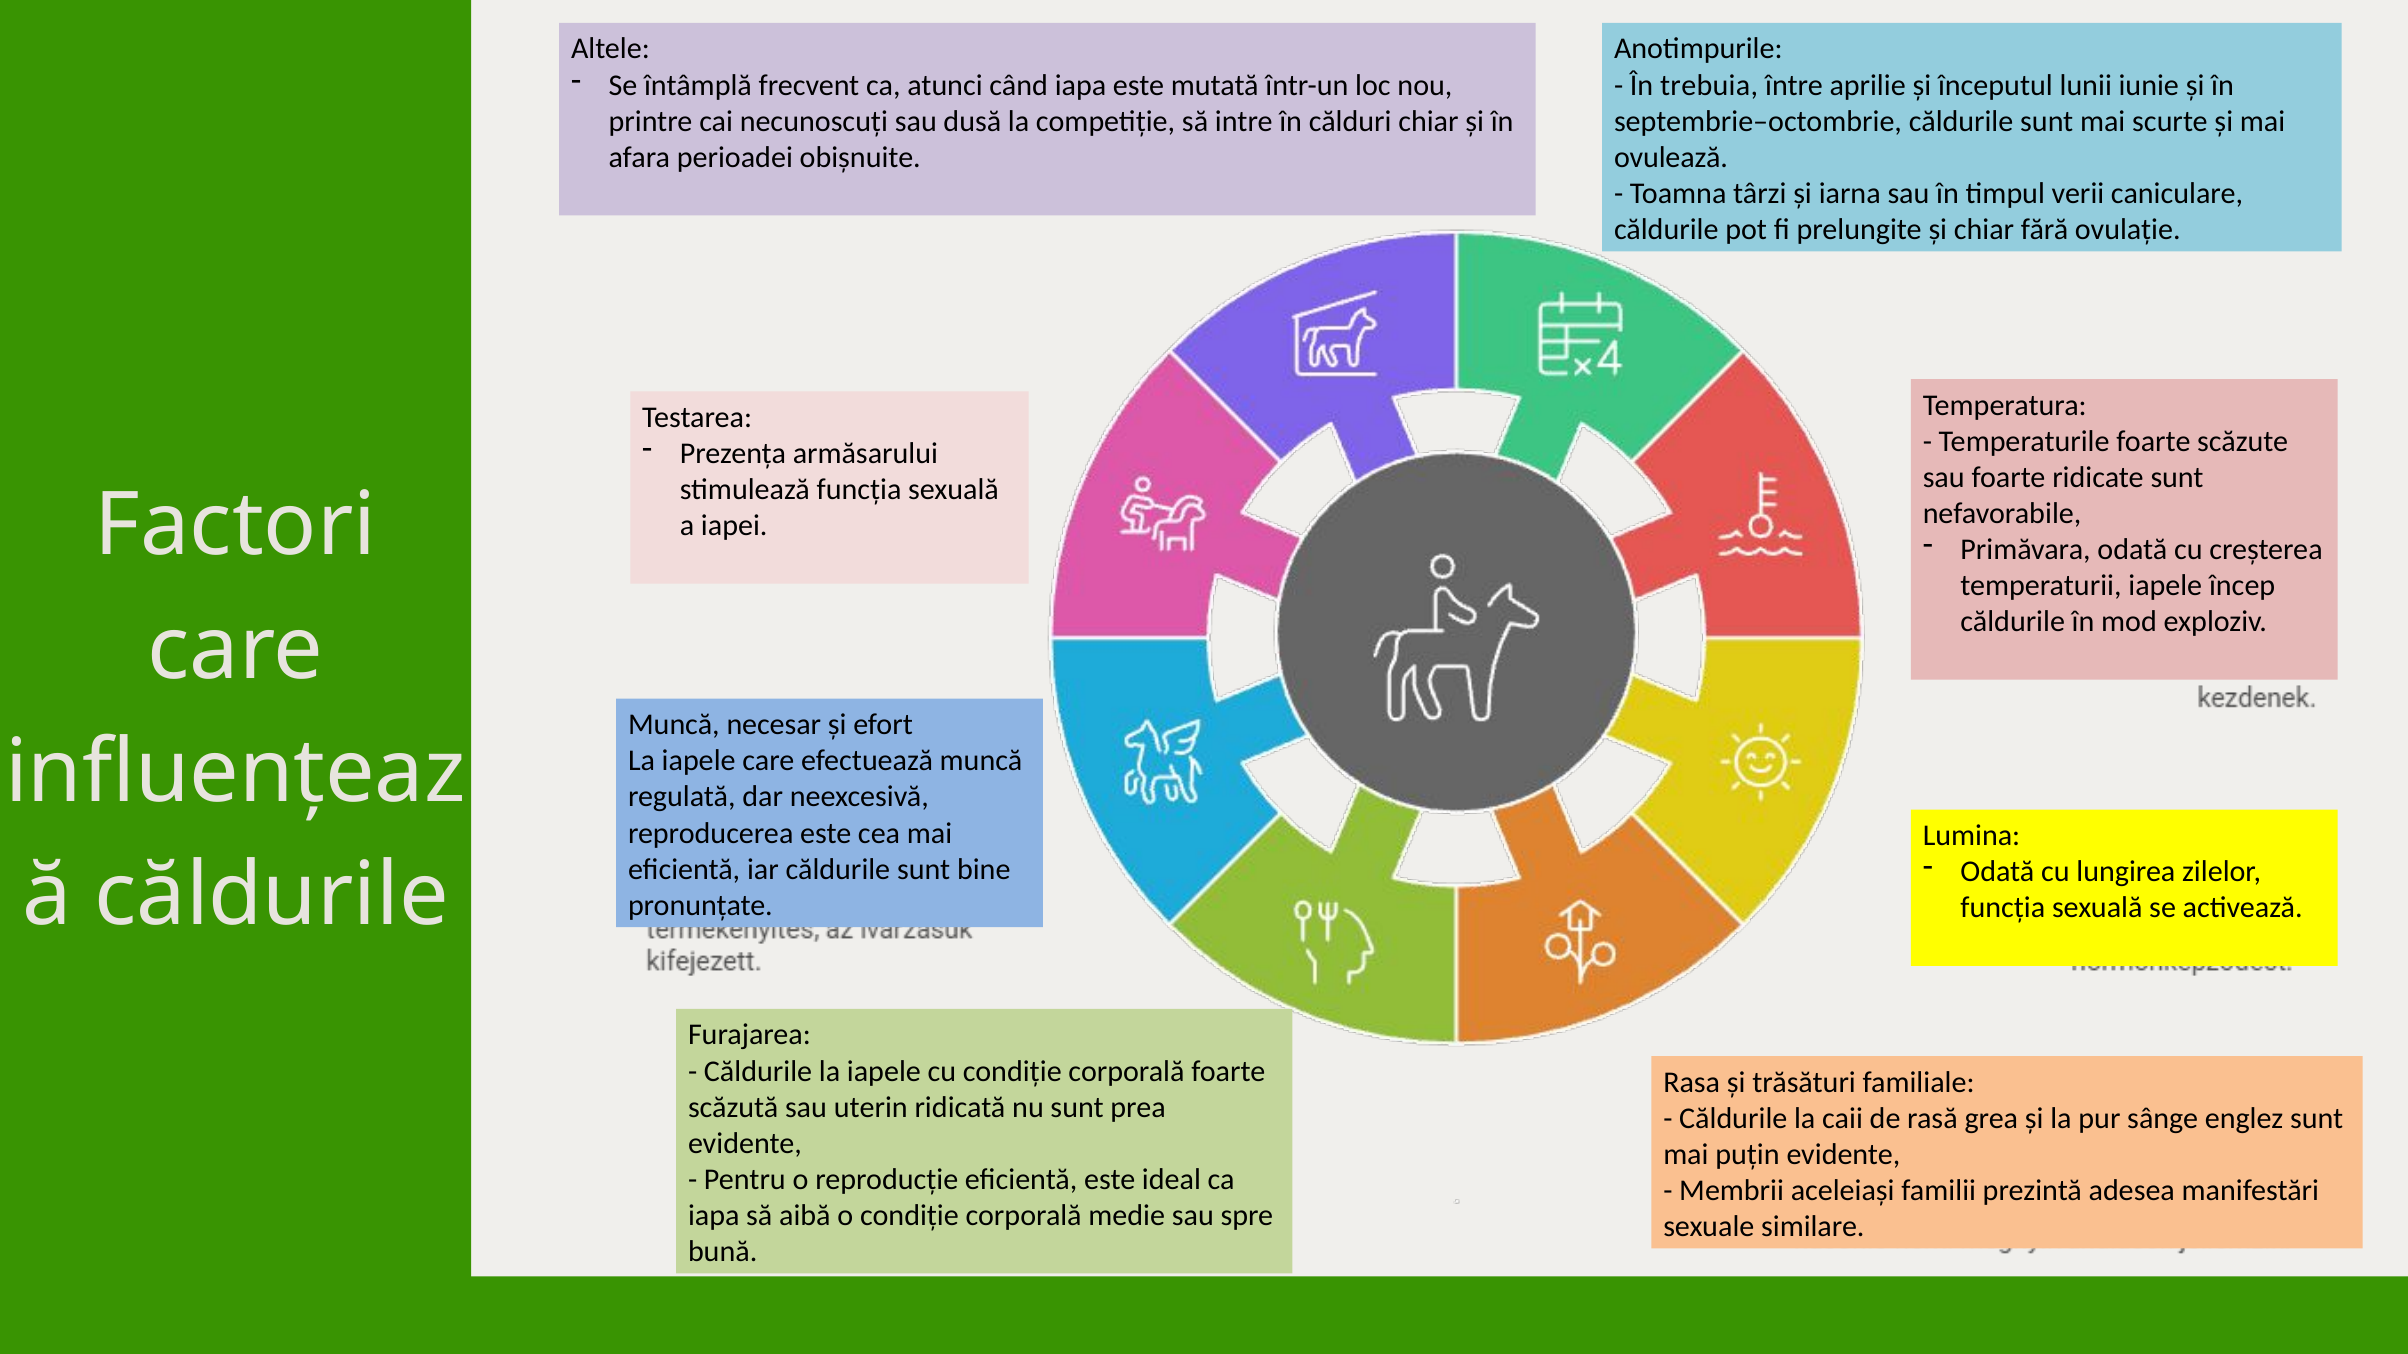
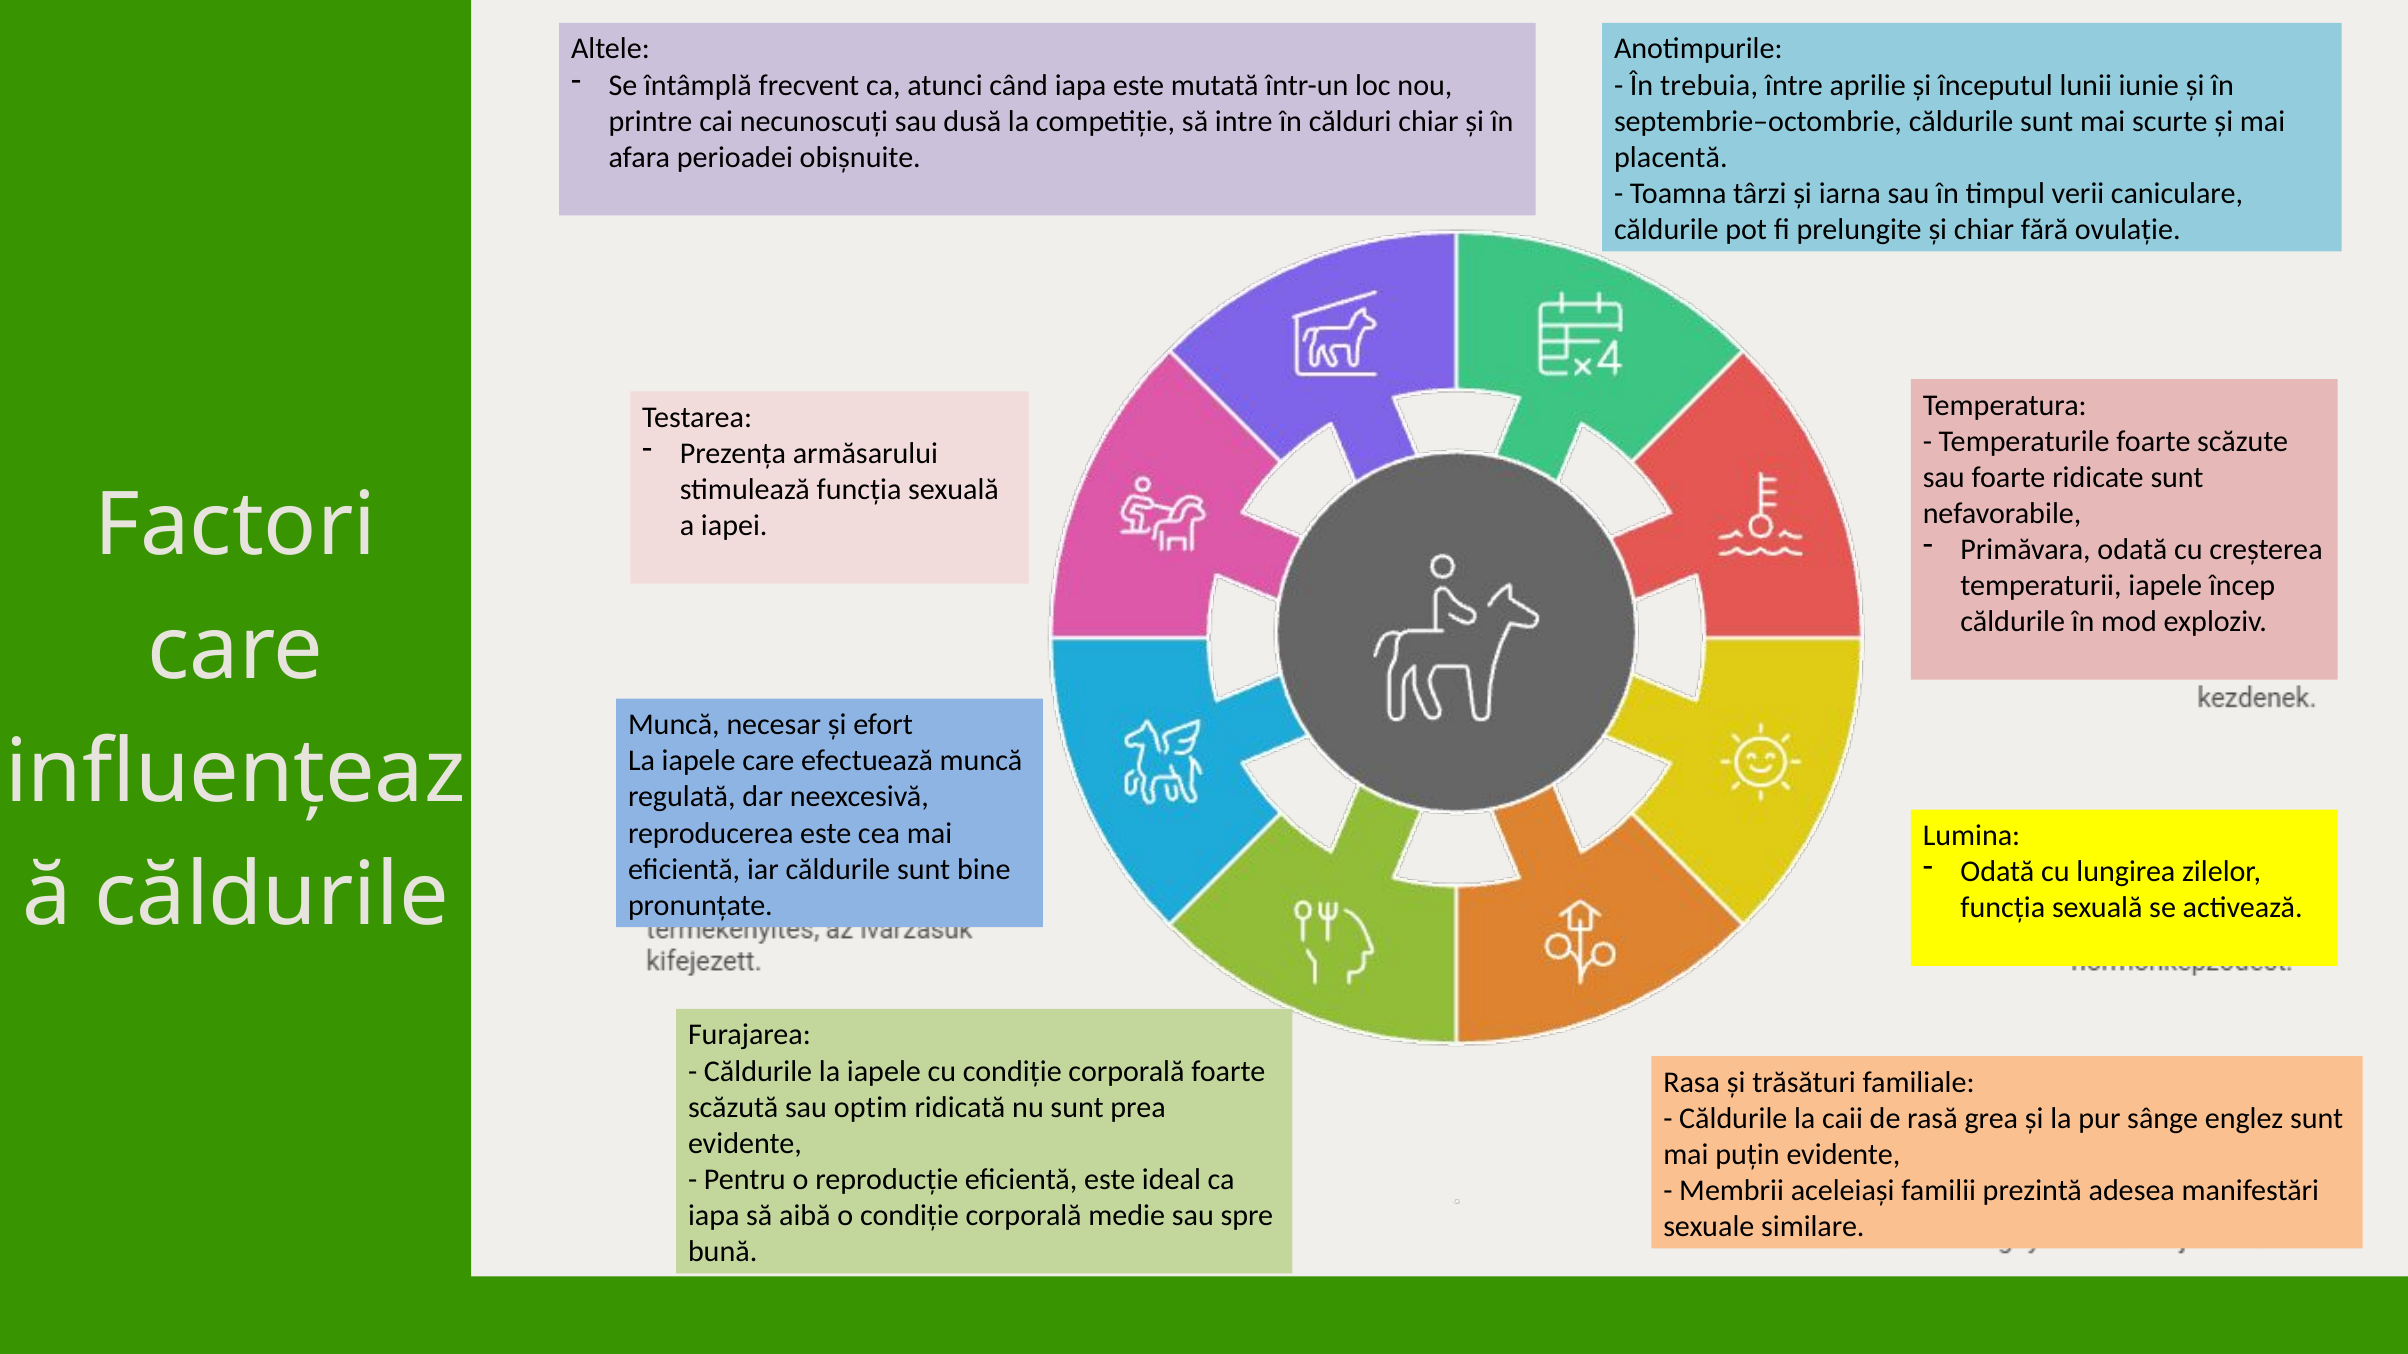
ovulează: ovulează -> placentă (1671, 157)
uterin: uterin -> optim (871, 1108)
